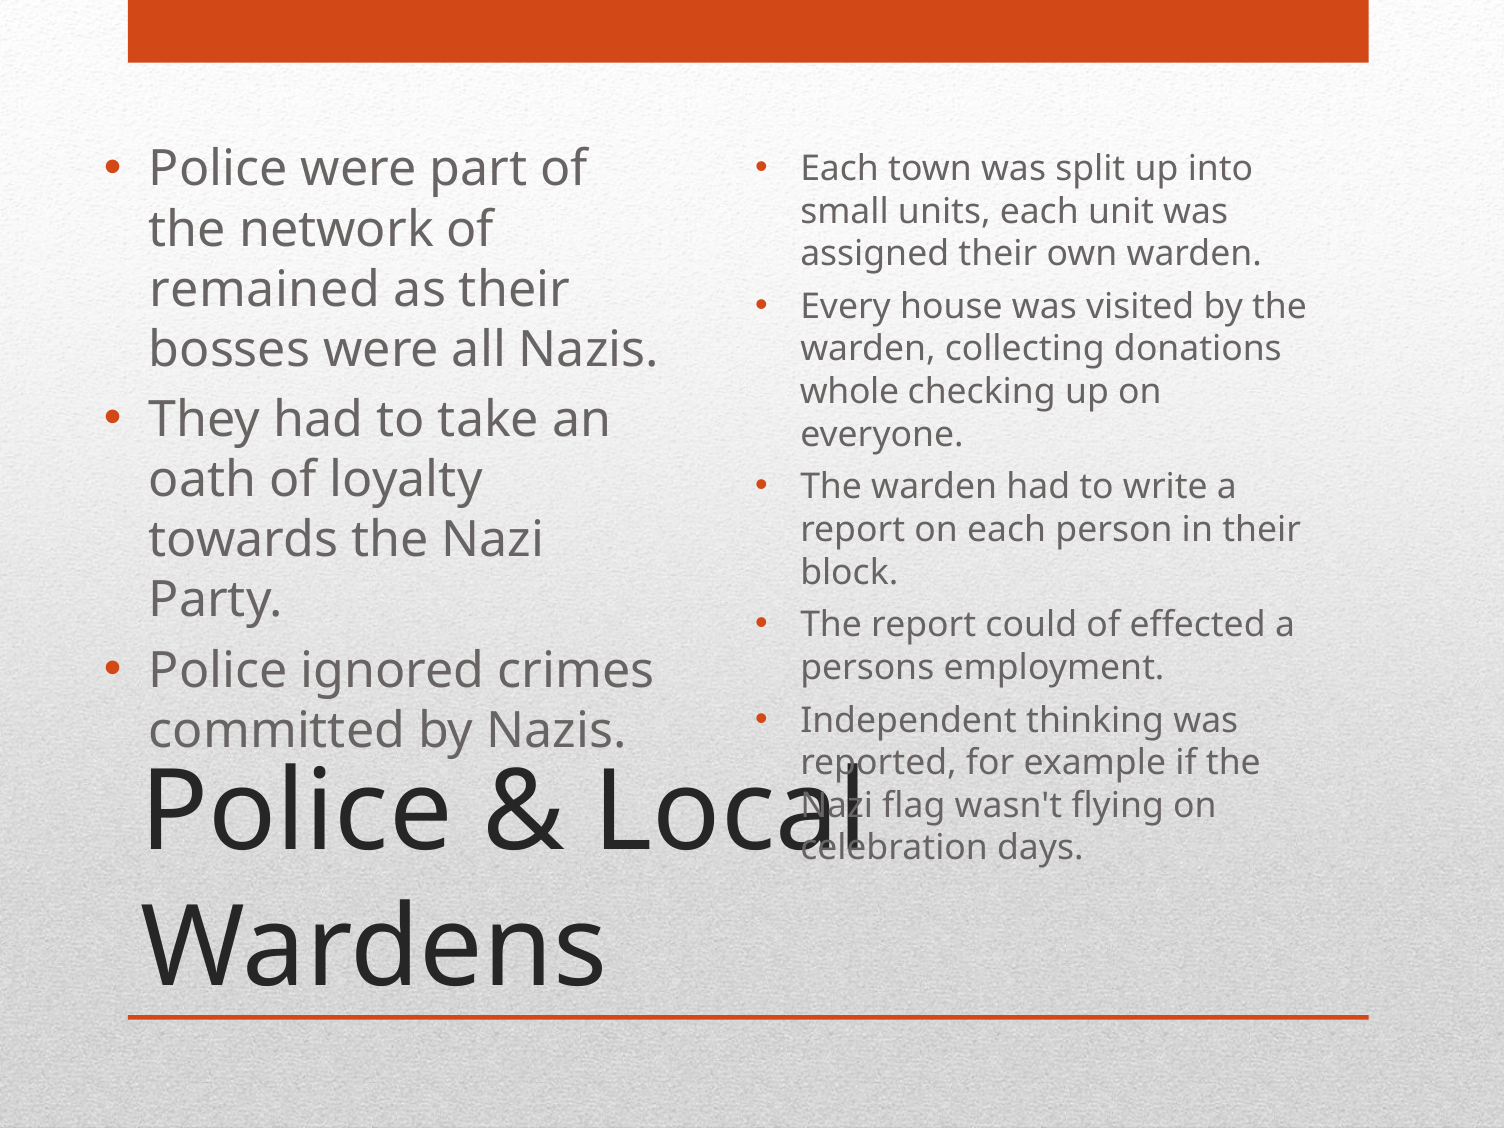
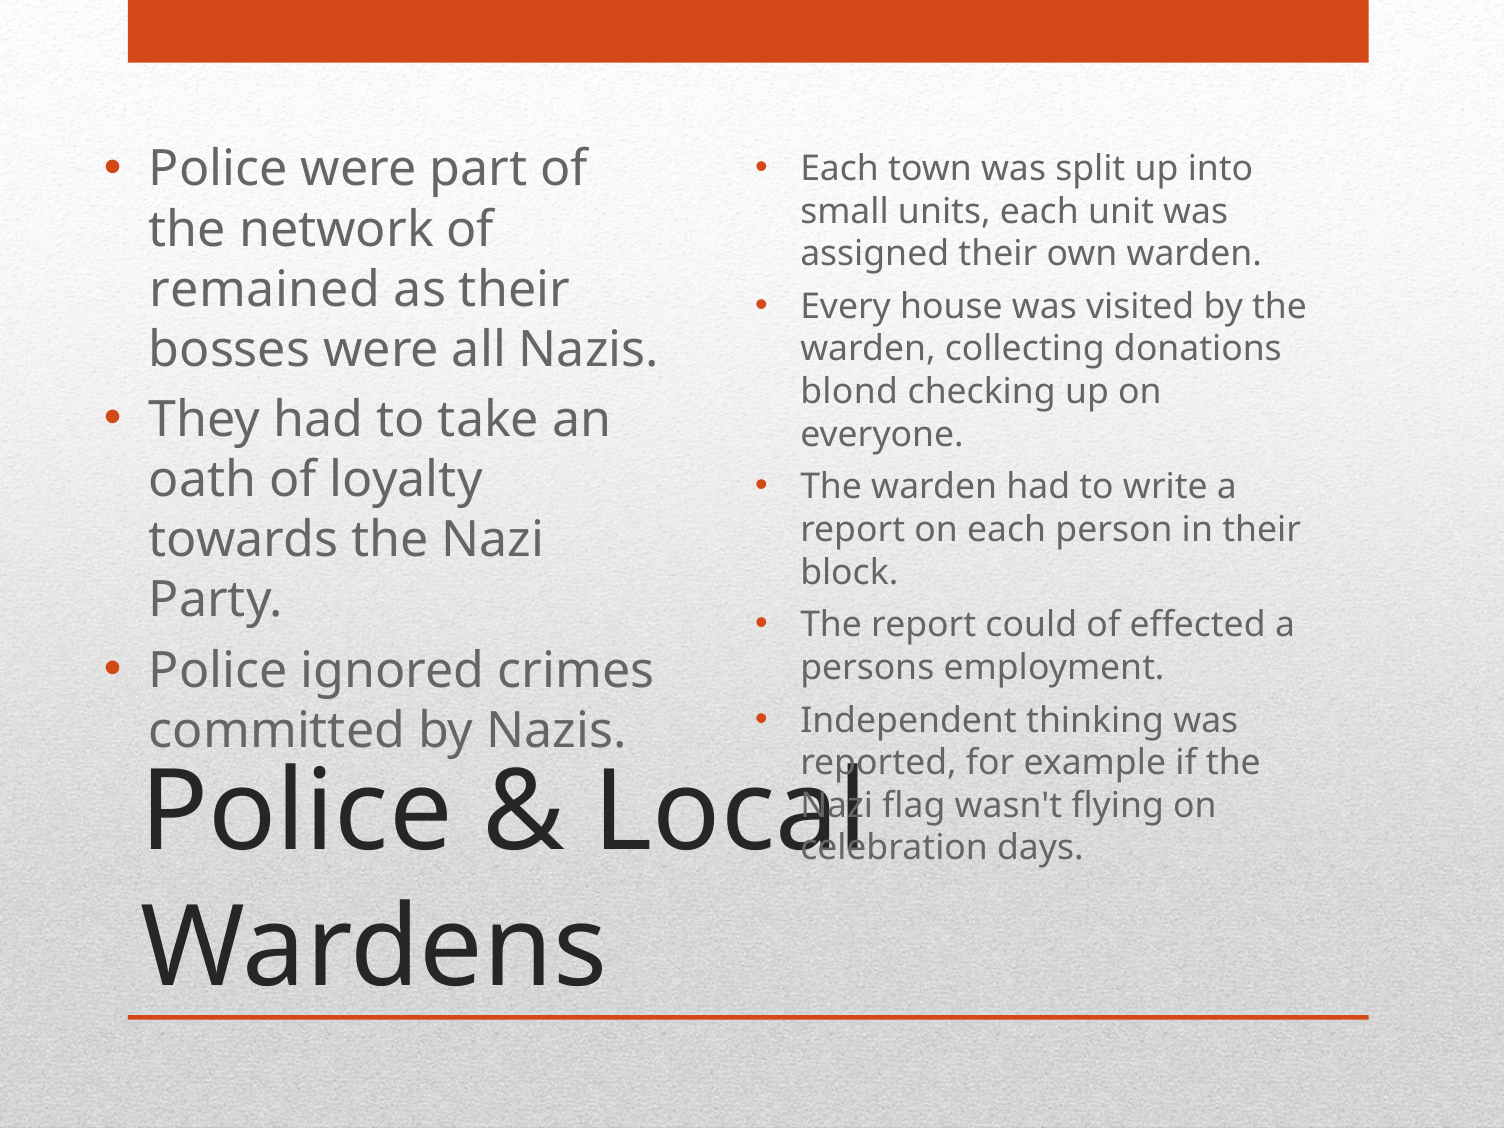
whole: whole -> blond (849, 392)
